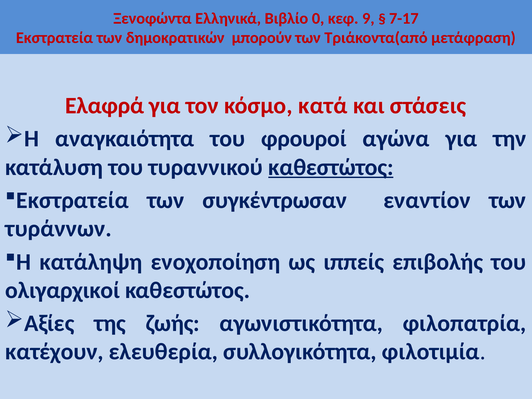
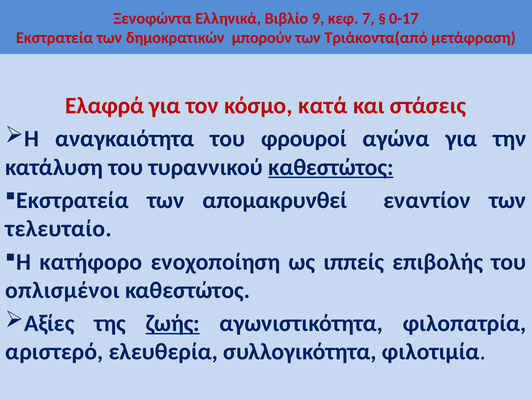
0: 0 -> 9 (318, 18)
9: 9 -> 7 (368, 18)
7-17: 7-17 -> 0-17 (404, 18)
συγκέντρωσαν: συγκέντρωσαν -> απομακρυνθεί (275, 200)
τυράννων: τυράννων -> τελευταίο (58, 229)
κατάληψη: κατάληψη -> κατήφορο (91, 262)
ολιγαρχικοί: ολιγαρχικοί -> οπλισμένοι (62, 290)
ζωής underline: none -> present (173, 323)
κατέχουν: κατέχουν -> αριστερό (54, 352)
